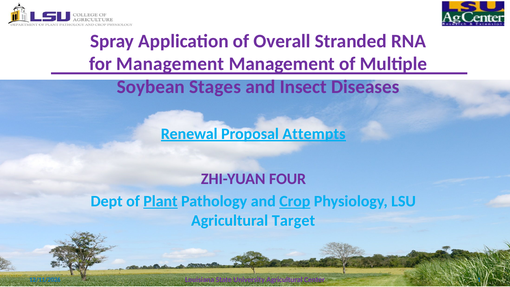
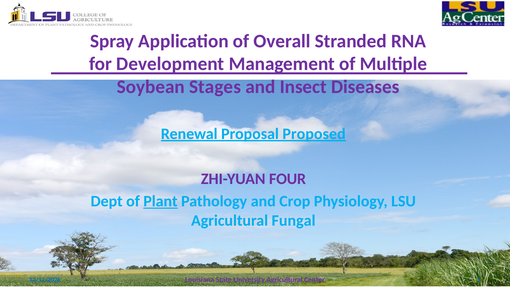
for Management: Management -> Development (170, 64)
Attempts: Attempts -> Proposed (314, 134)
Crop underline: present -> none (295, 201)
Target: Target -> Fungal (294, 220)
